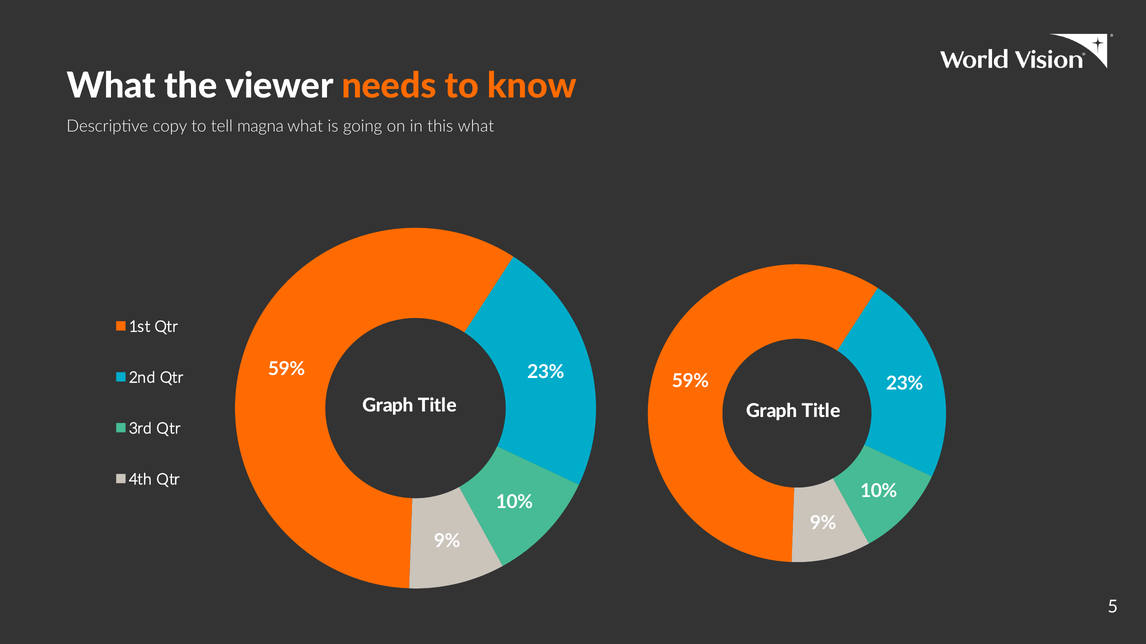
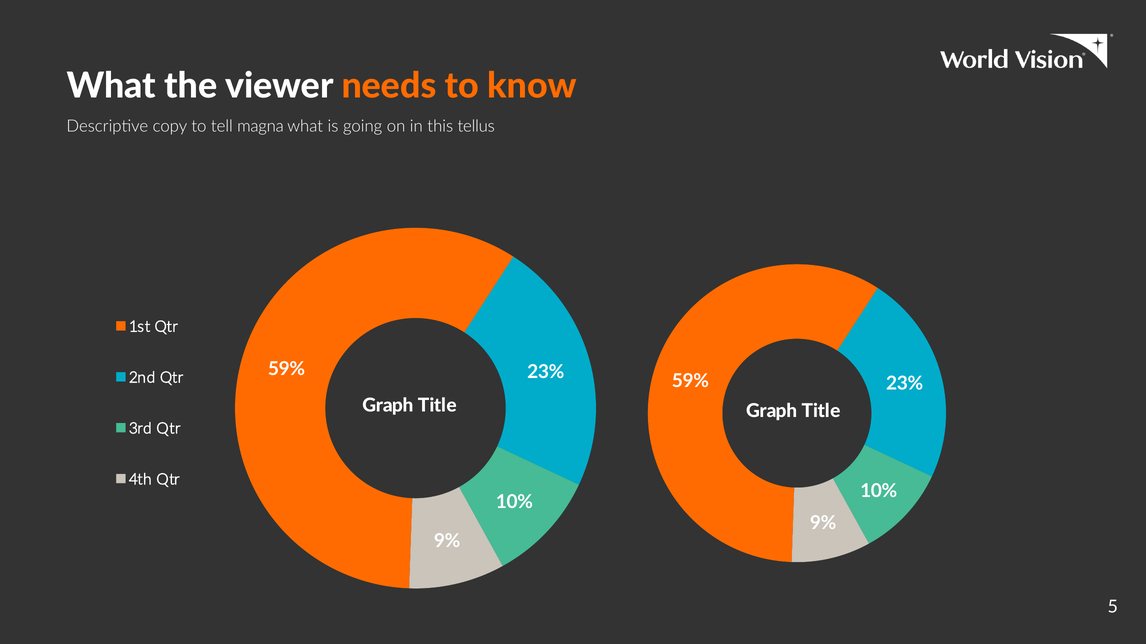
this what: what -> tellus (476, 127)
